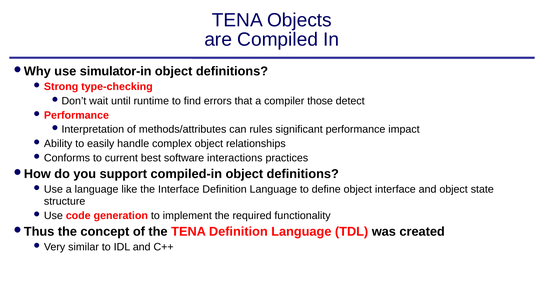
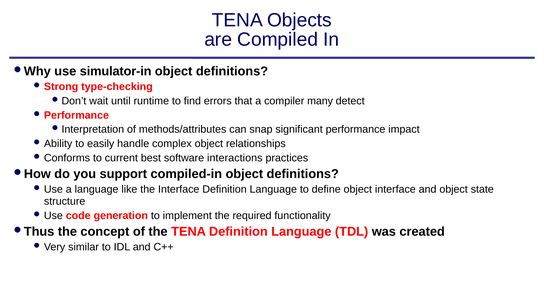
those: those -> many (320, 101)
rules: rules -> snap (261, 129)
